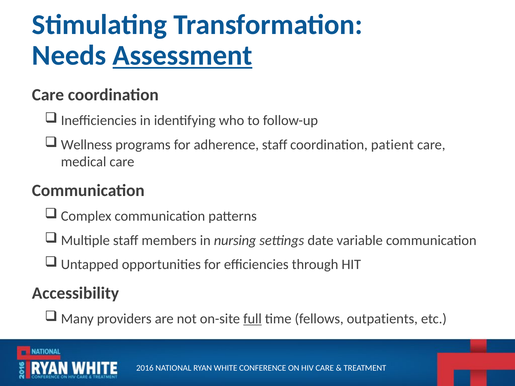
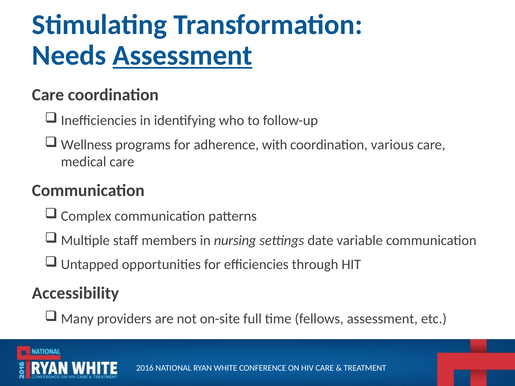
adherence staff: staff -> with (275, 145)
patient: patient -> various (392, 145)
full underline: present -> none (252, 319)
fellows outpatients: outpatients -> assessment (382, 319)
